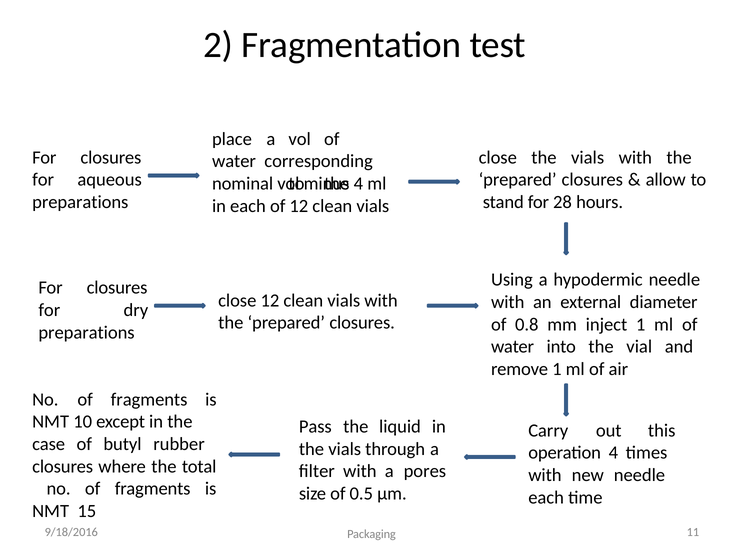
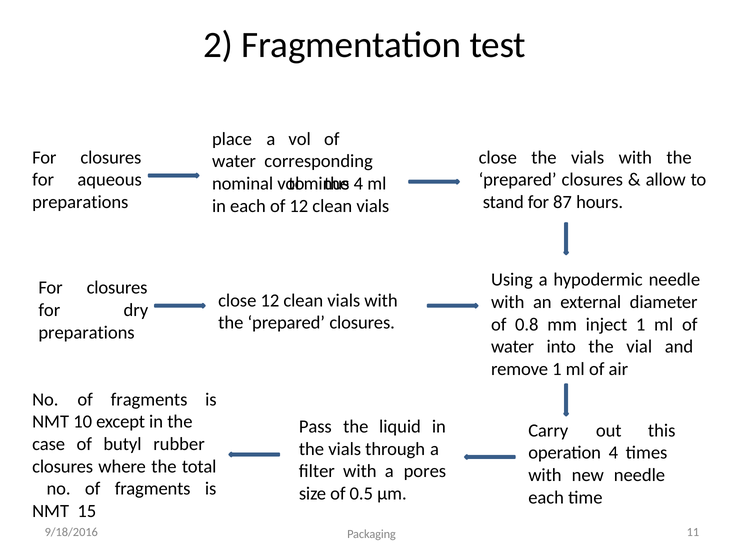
28: 28 -> 87 (562, 202)
